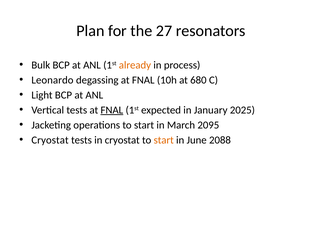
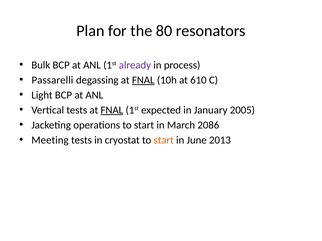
27: 27 -> 80 (164, 31)
already colour: orange -> purple (135, 65)
Leonardo: Leonardo -> Passarelli (52, 80)
FNAL underline: none -> present (143, 80)
680: 680 -> 610 (198, 80)
2025: 2025 -> 2005 (242, 110)
2095: 2095 -> 2086 (208, 125)
Cryostat: Cryostat -> Meeting (50, 140)
2088: 2088 -> 2013 (220, 140)
